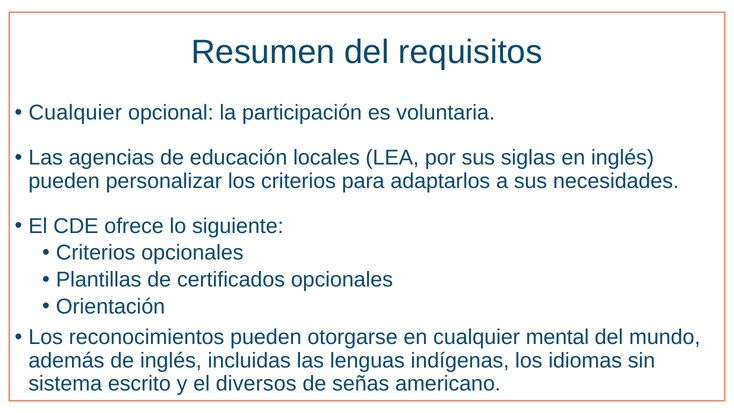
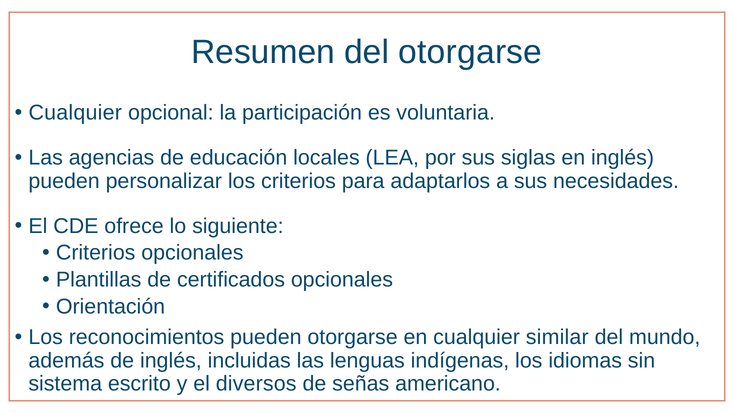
del requisitos: requisitos -> otorgarse (470, 52)
mental: mental -> similar (557, 337)
